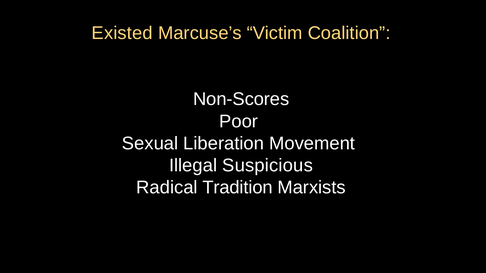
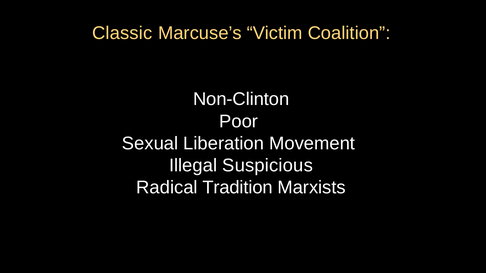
Existed: Existed -> Classic (122, 33)
Non-Scores: Non-Scores -> Non-Clinton (241, 99)
